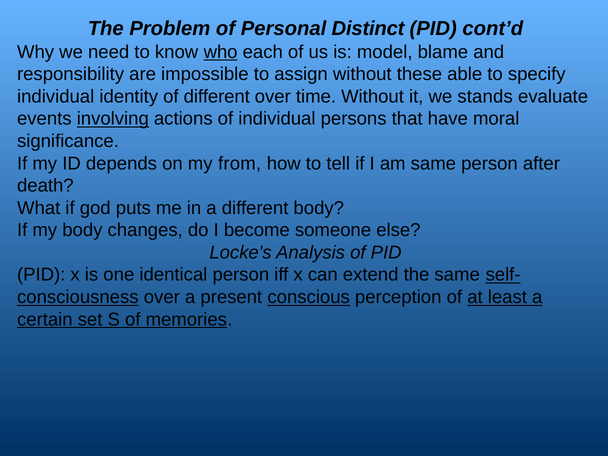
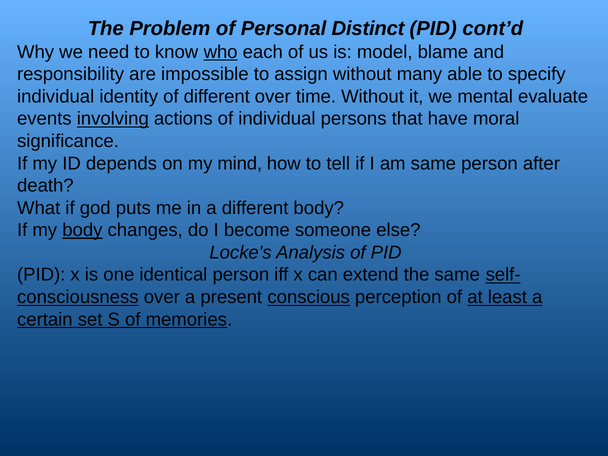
these: these -> many (419, 74)
stands: stands -> mental (485, 97)
from: from -> mind (240, 163)
body underline: none -> present (82, 230)
